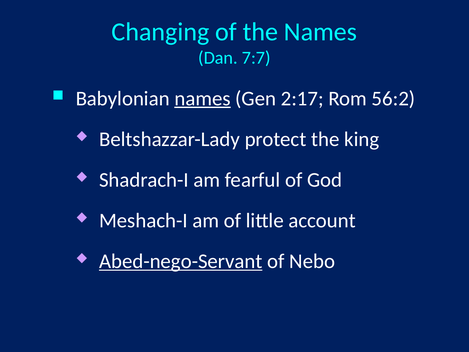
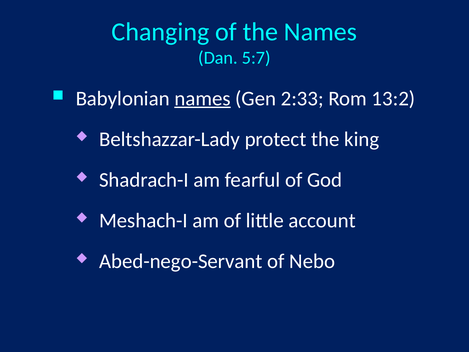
7:7: 7:7 -> 5:7 (256, 58)
2:17: 2:17 -> 2:33 (302, 98)
56:2: 56:2 -> 13:2 (393, 98)
Abed-nego-Servant underline: present -> none (181, 261)
